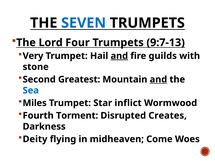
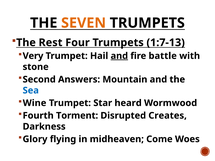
SEVEN colour: blue -> orange (84, 23)
Lord: Lord -> Rest (51, 43)
9:7-13: 9:7-13 -> 1:7-13 (166, 43)
guilds: guilds -> battle (163, 56)
Greatest: Greatest -> Answers (79, 80)
and underline: present -> none (158, 80)
Miles: Miles -> Wine (35, 103)
inflict: inflict -> heard (128, 103)
Deity: Deity -> Glory (35, 139)
